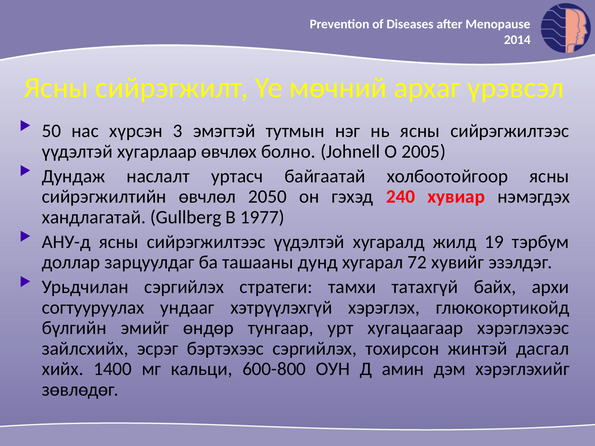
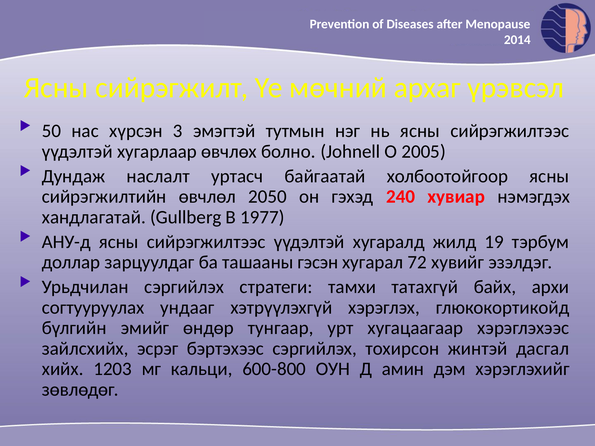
дунд: дунд -> гэсэн (318, 262)
1400: 1400 -> 1203 (113, 369)
